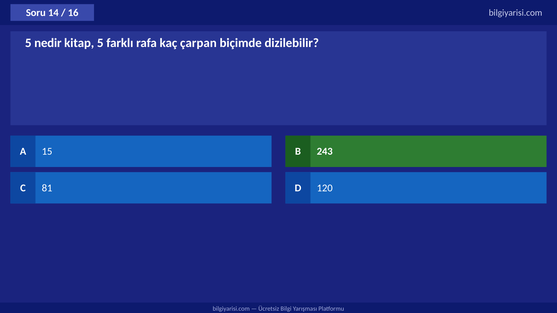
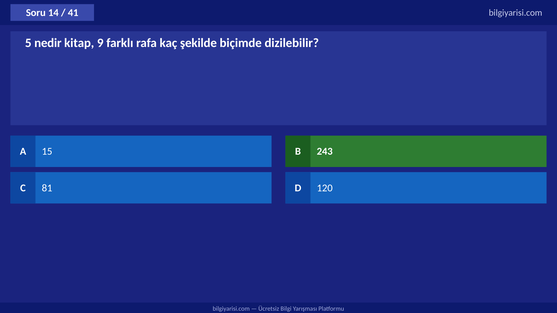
16: 16 -> 41 (73, 13)
kitap 5: 5 -> 9 (100, 43)
çarpan: çarpan -> şekilde (198, 43)
